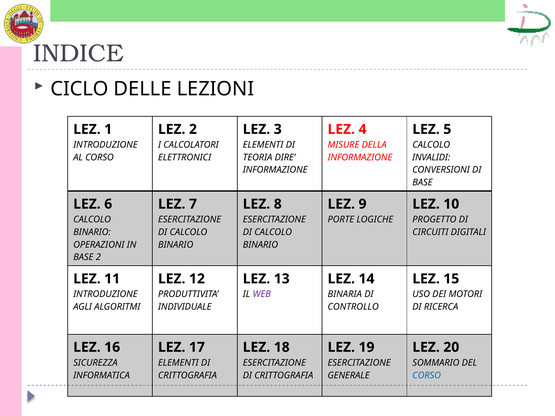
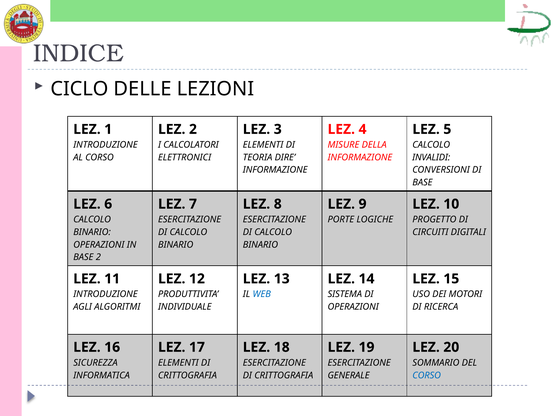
WEB colour: purple -> blue (262, 294)
BINARIA: BINARIA -> SISTEMA (345, 294)
CONTROLLO: CONTROLLO -> OPERAZIONI (353, 307)
